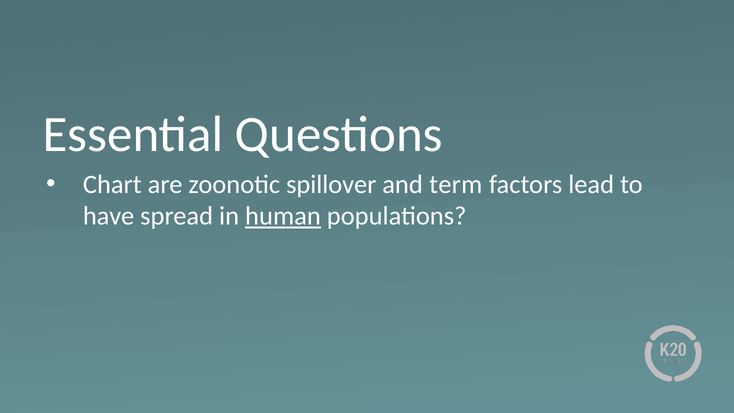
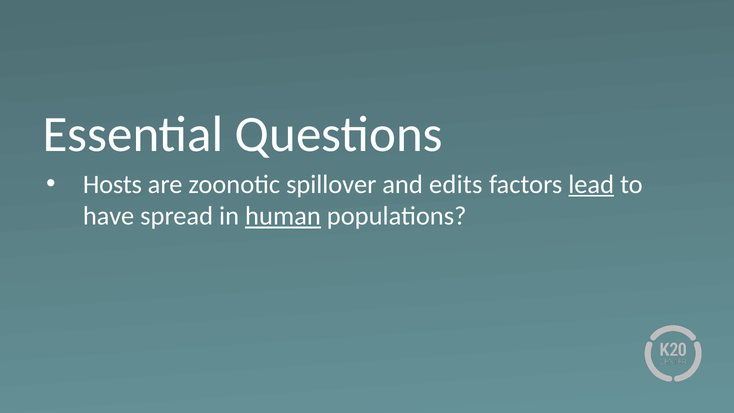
Chart: Chart -> Hosts (112, 184)
term: term -> edits (456, 184)
lead underline: none -> present (591, 184)
